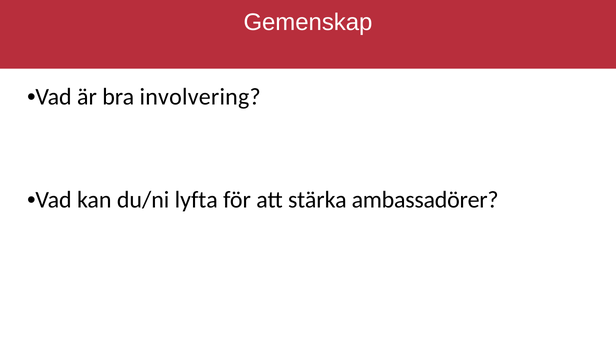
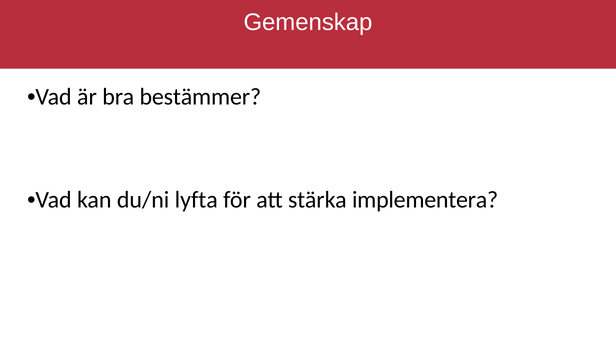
involvering: involvering -> bestämmer (200, 97)
ambassadörer: ambassadörer -> implementera (425, 200)
